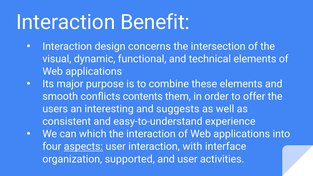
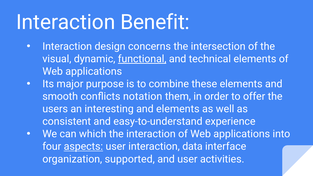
functional underline: none -> present (142, 59)
contents: contents -> notation (143, 97)
and suggests: suggests -> elements (178, 109)
with: with -> data (192, 147)
